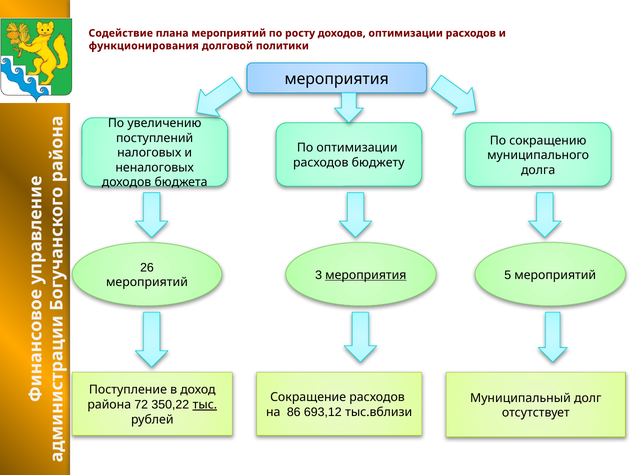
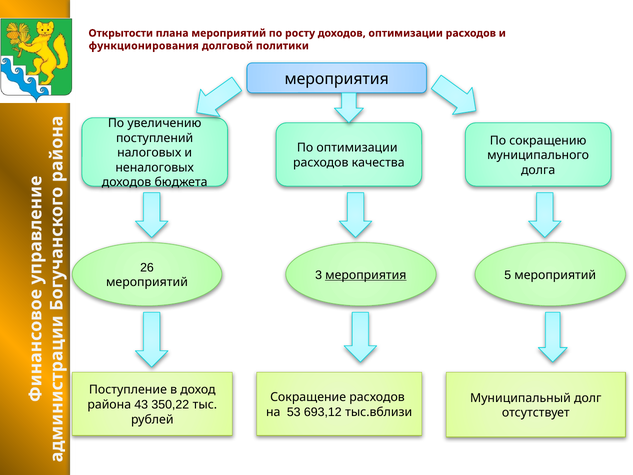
Содействие: Содействие -> Открытости (121, 33)
бюджету: бюджету -> качества (378, 163)
72: 72 -> 43 (141, 404)
тыс underline: present -> none (205, 404)
86: 86 -> 53 (294, 412)
